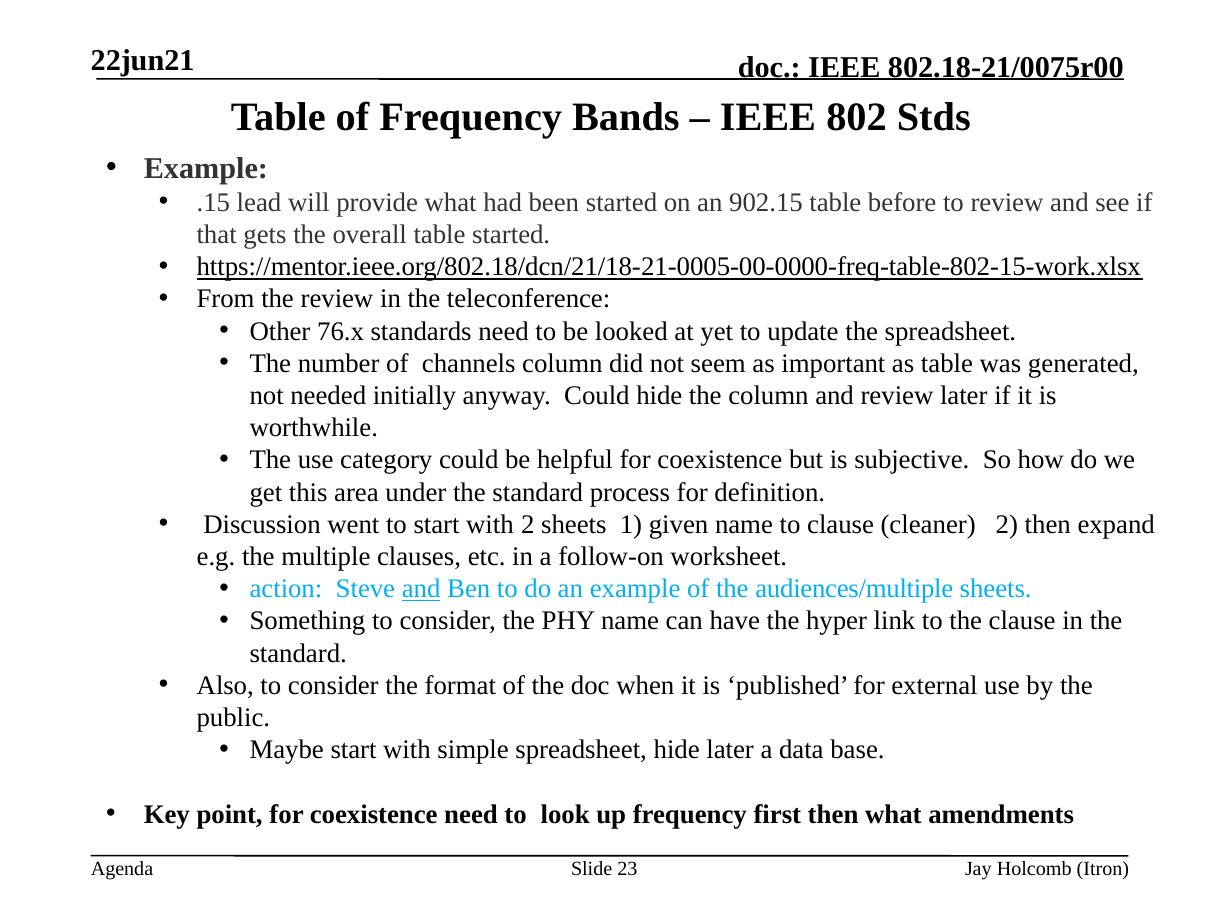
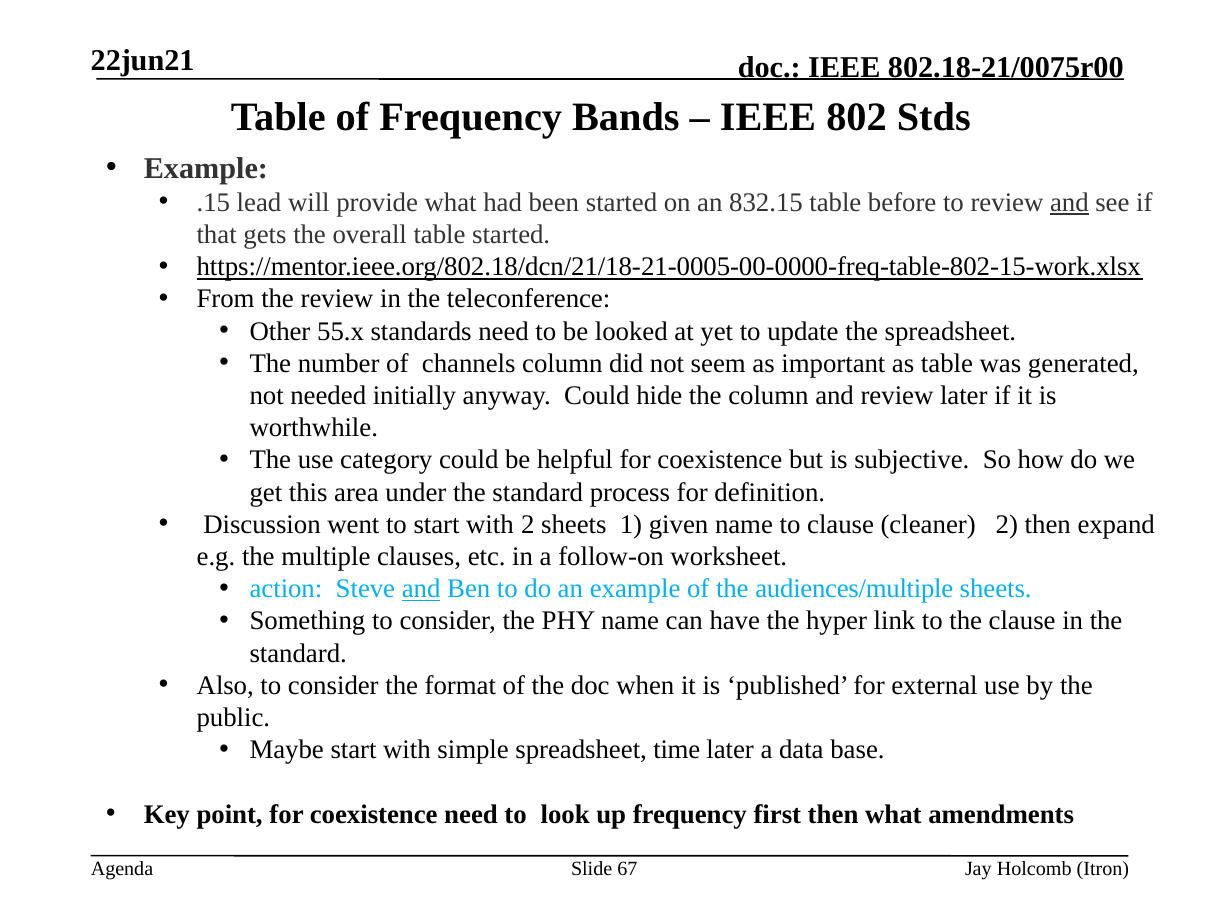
902.15: 902.15 -> 832.15 (766, 203)
and underline: none -> present (1069, 203)
76.x: 76.x -> 55.x (341, 332)
spreadsheet hide: hide -> time (677, 750)
23: 23 -> 67 (627, 870)
